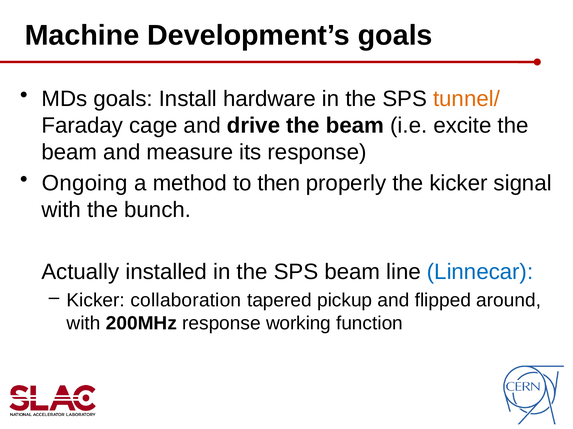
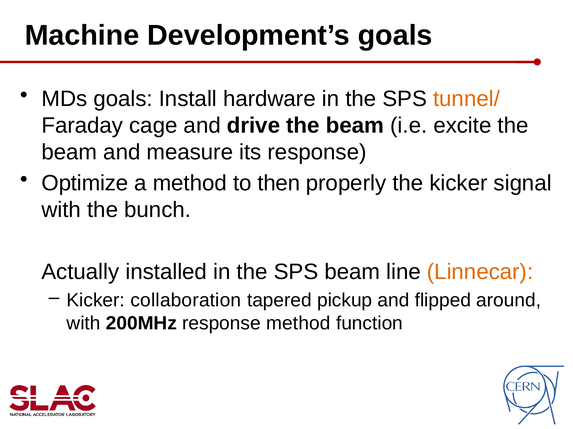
Ongoing: Ongoing -> Optimize (85, 183)
Linnecar colour: blue -> orange (480, 272)
response working: working -> method (298, 324)
